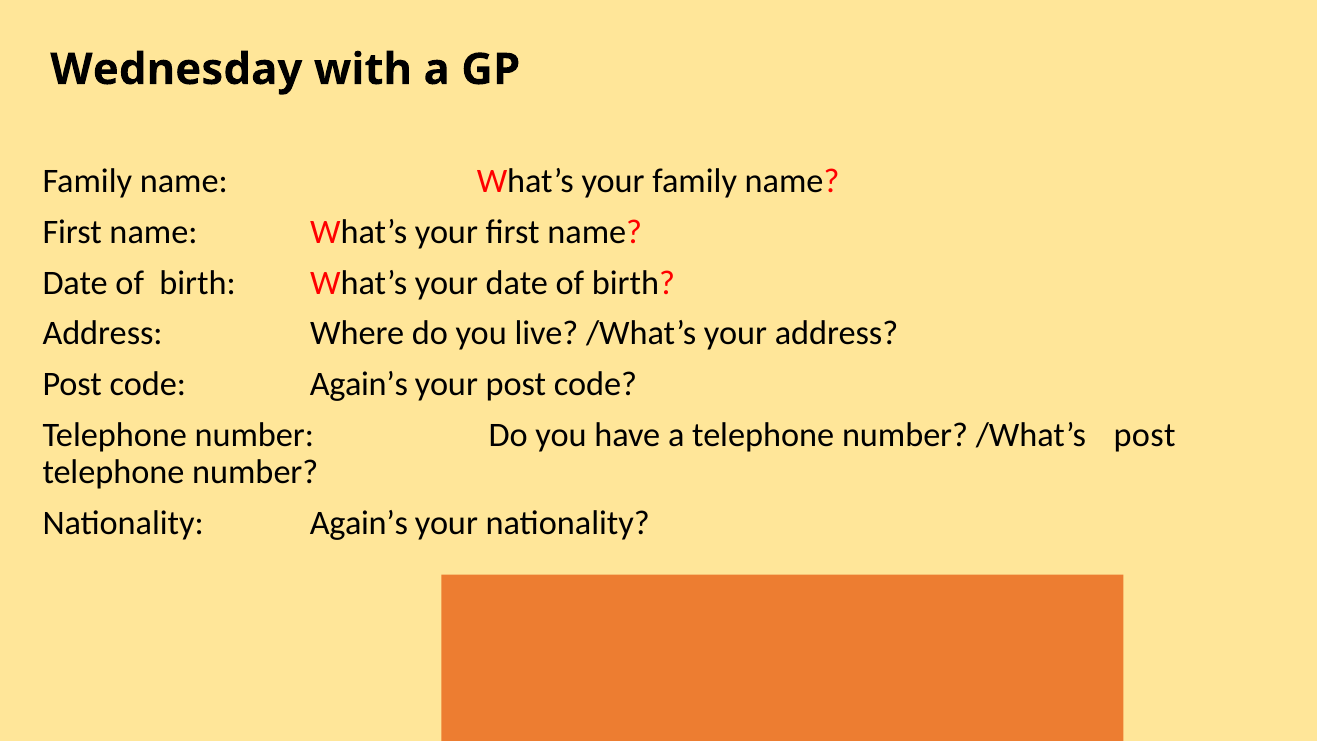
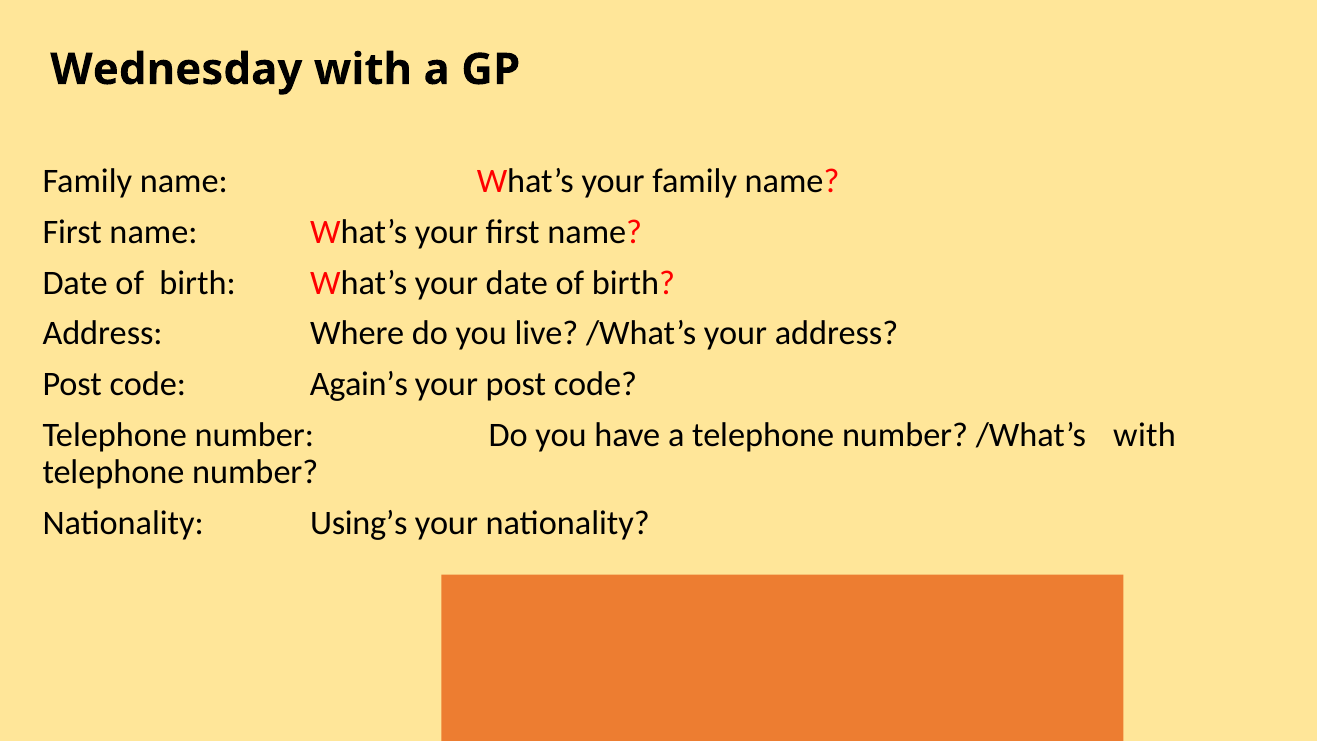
/What’s post: post -> with (1145, 435)
Nationality Again’s: Again’s -> Using’s (359, 523)
